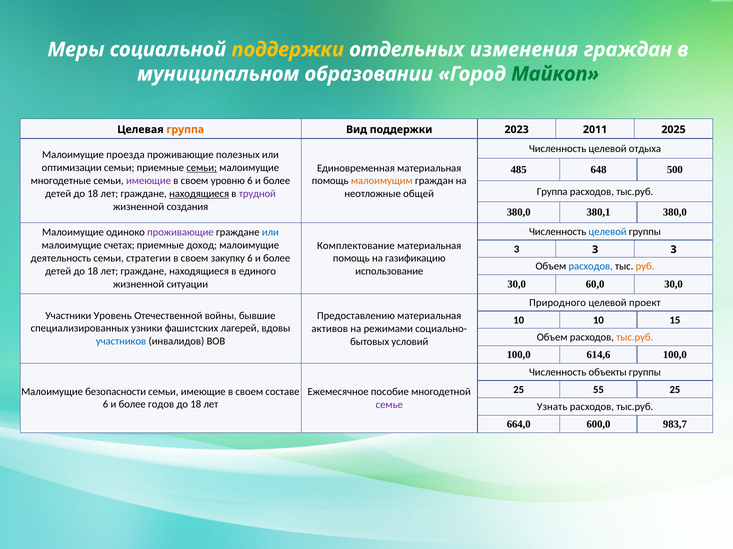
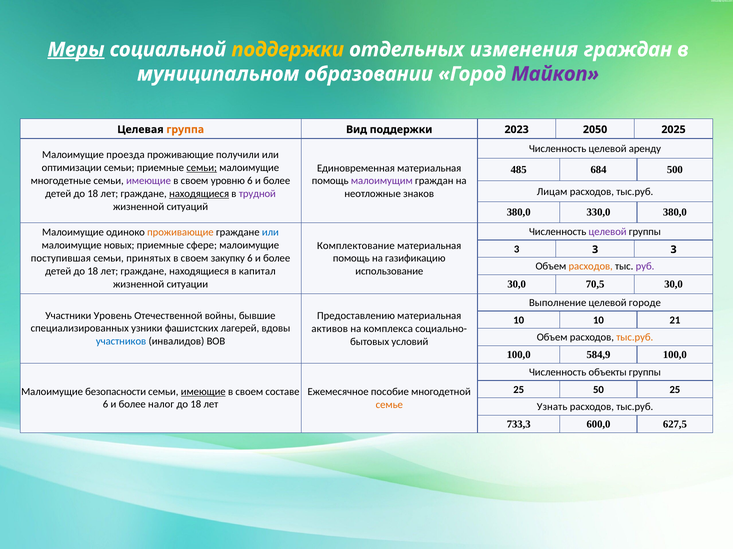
Меры underline: none -> present (76, 50)
Майкоп colour: green -> purple (555, 74)
2011: 2011 -> 2050 (595, 130)
отдыха: отдыха -> аренду (645, 149)
полезных: полезных -> получили (238, 155)
648: 648 -> 684 (599, 170)
малоимущим colour: orange -> purple (382, 181)
Группа: Группа -> Лицам (552, 192)
общей: общей -> знаков (419, 194)
создания: создания -> ситуаций (187, 207)
380,1: 380,1 -> 330,0 (598, 213)
целевой colour: blue -> purple (608, 232)
проживающие colour: purple -> orange (180, 233)
счетах: счетах -> новых (119, 246)
доход: доход -> сфере (202, 246)
деятельность: деятельность -> поступившая (61, 259)
стратегии: стратегии -> принятых (148, 259)
расходов colour: blue -> orange (591, 267)
руб colour: orange -> purple (645, 267)
единого: единого -> капитал (257, 272)
60,0: 60,0 -> 70,5 (595, 285)
Природного: Природного -> Выполнение (558, 303)
проект: проект -> городе (645, 303)
15: 15 -> 21 (675, 320)
режимами: режимами -> комплекса (388, 329)
614,6: 614,6 -> 584,9 (598, 355)
55: 55 -> 50 (598, 390)
имеющие underline: none -> present (203, 392)
годов: годов -> налог (161, 405)
семье colour: purple -> orange (389, 405)
664,0: 664,0 -> 733,3 (519, 425)
983,7: 983,7 -> 627,5 (675, 425)
